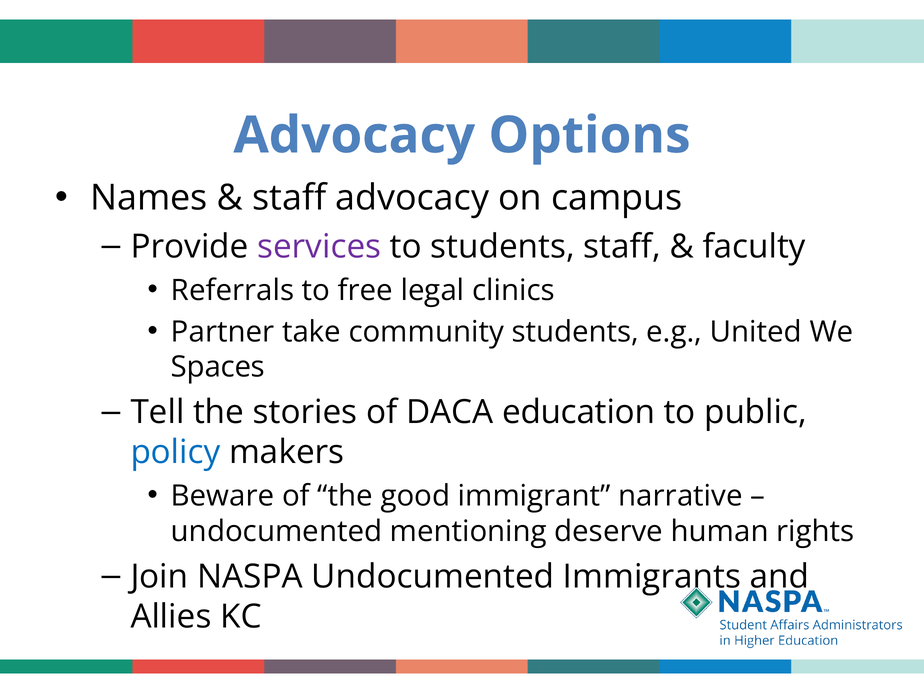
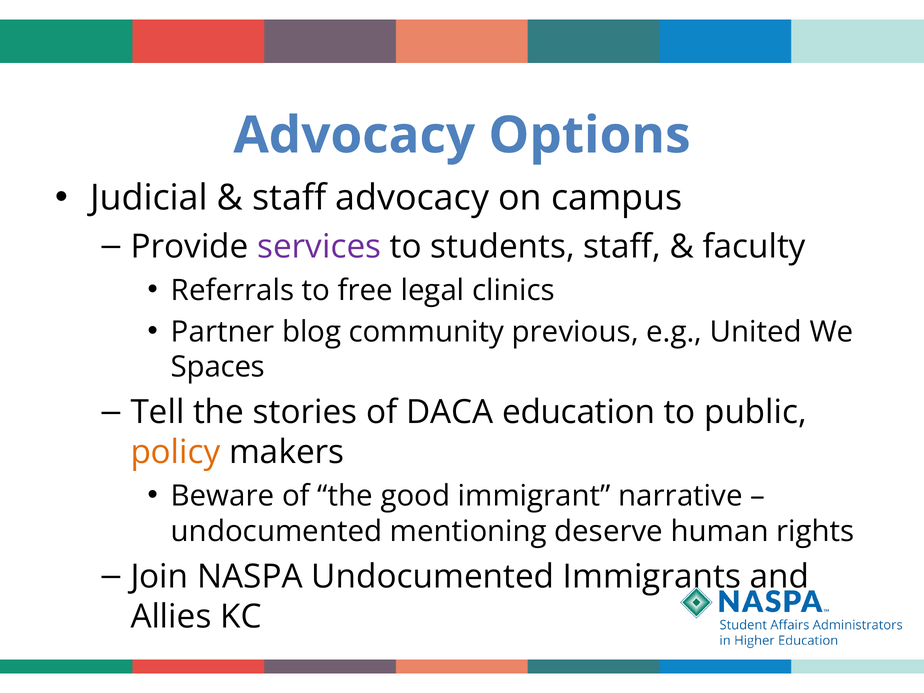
Names: Names -> Judicial (149, 198)
take: take -> blog (312, 332)
community students: students -> previous (575, 332)
policy colour: blue -> orange (175, 452)
